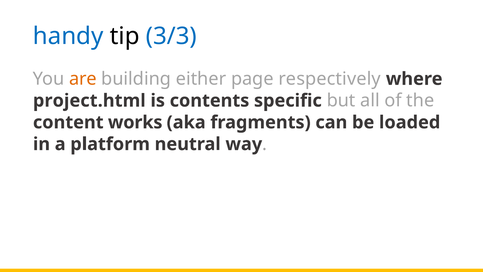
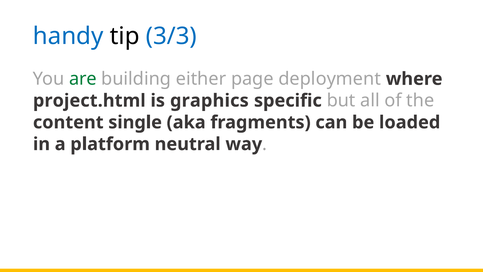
are colour: orange -> green (83, 79)
respectively: respectively -> deployment (330, 79)
contents: contents -> graphics (209, 101)
works: works -> single (135, 122)
